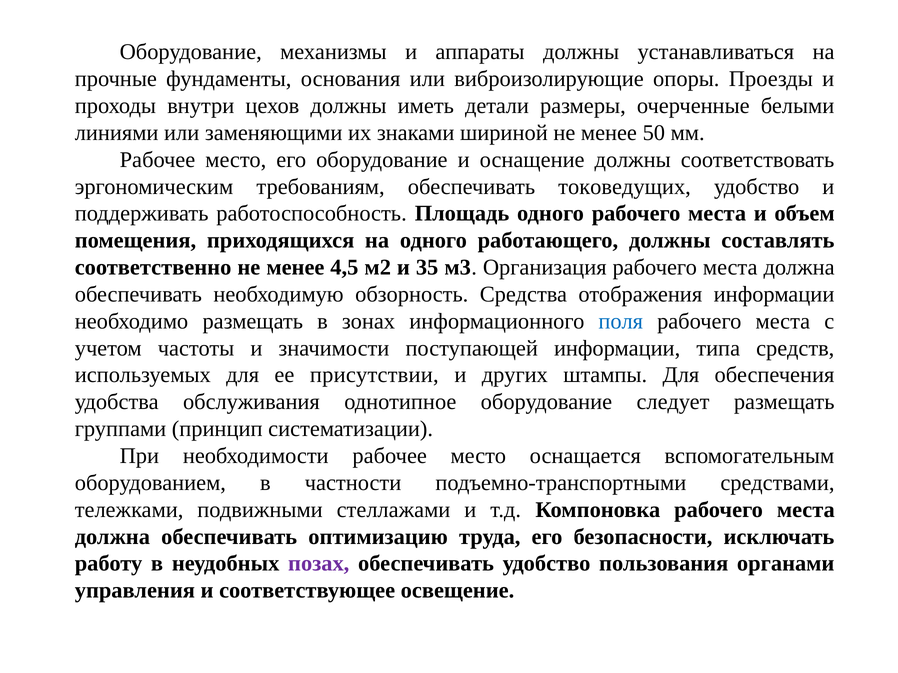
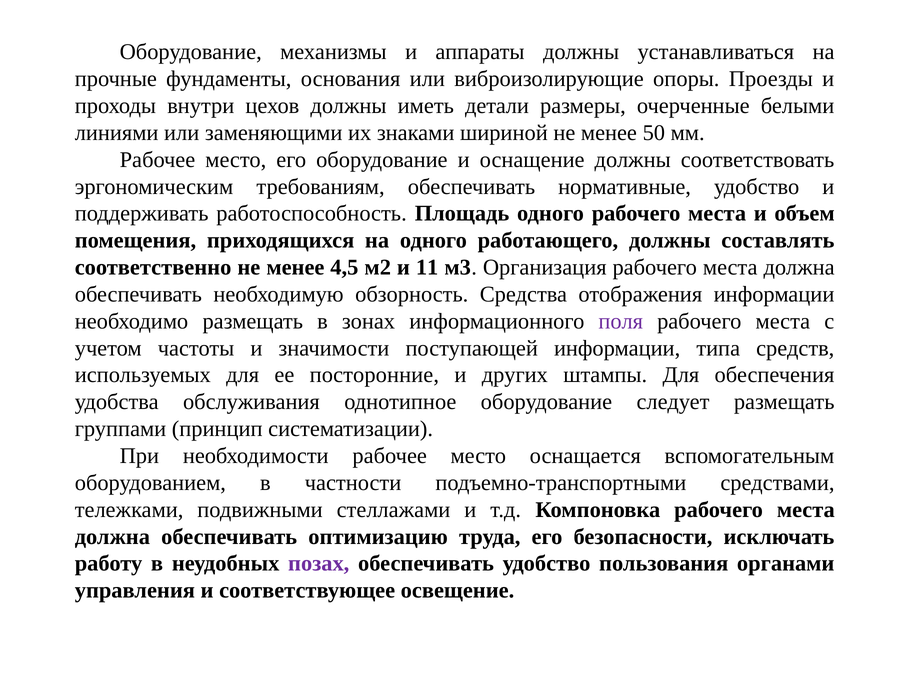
токоведущих: токоведущих -> нормативные (625, 187)
35: 35 -> 11 (427, 268)
поля colour: blue -> purple (621, 321)
присутствии: присутствии -> посторонние (374, 375)
